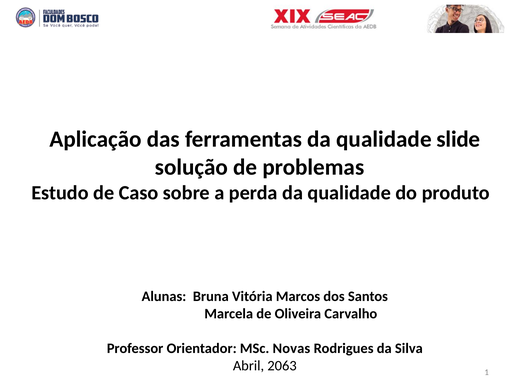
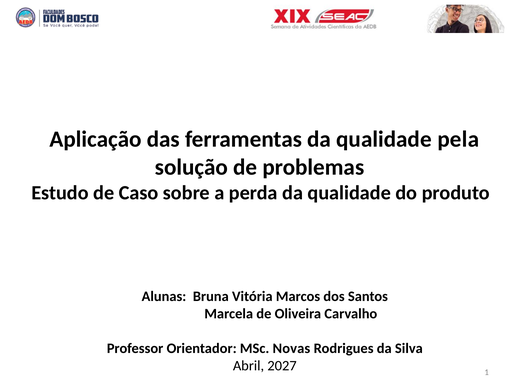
slide: slide -> pela (458, 139)
2063: 2063 -> 2027 (282, 366)
